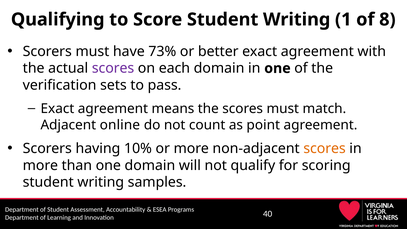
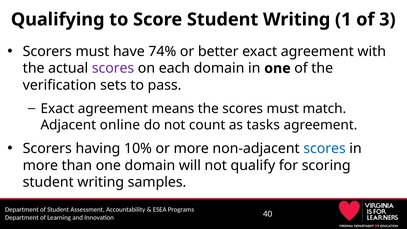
8: 8 -> 3 (387, 20)
73%: 73% -> 74% (162, 51)
point: point -> tasks (263, 125)
scores colour: orange -> blue (325, 148)
